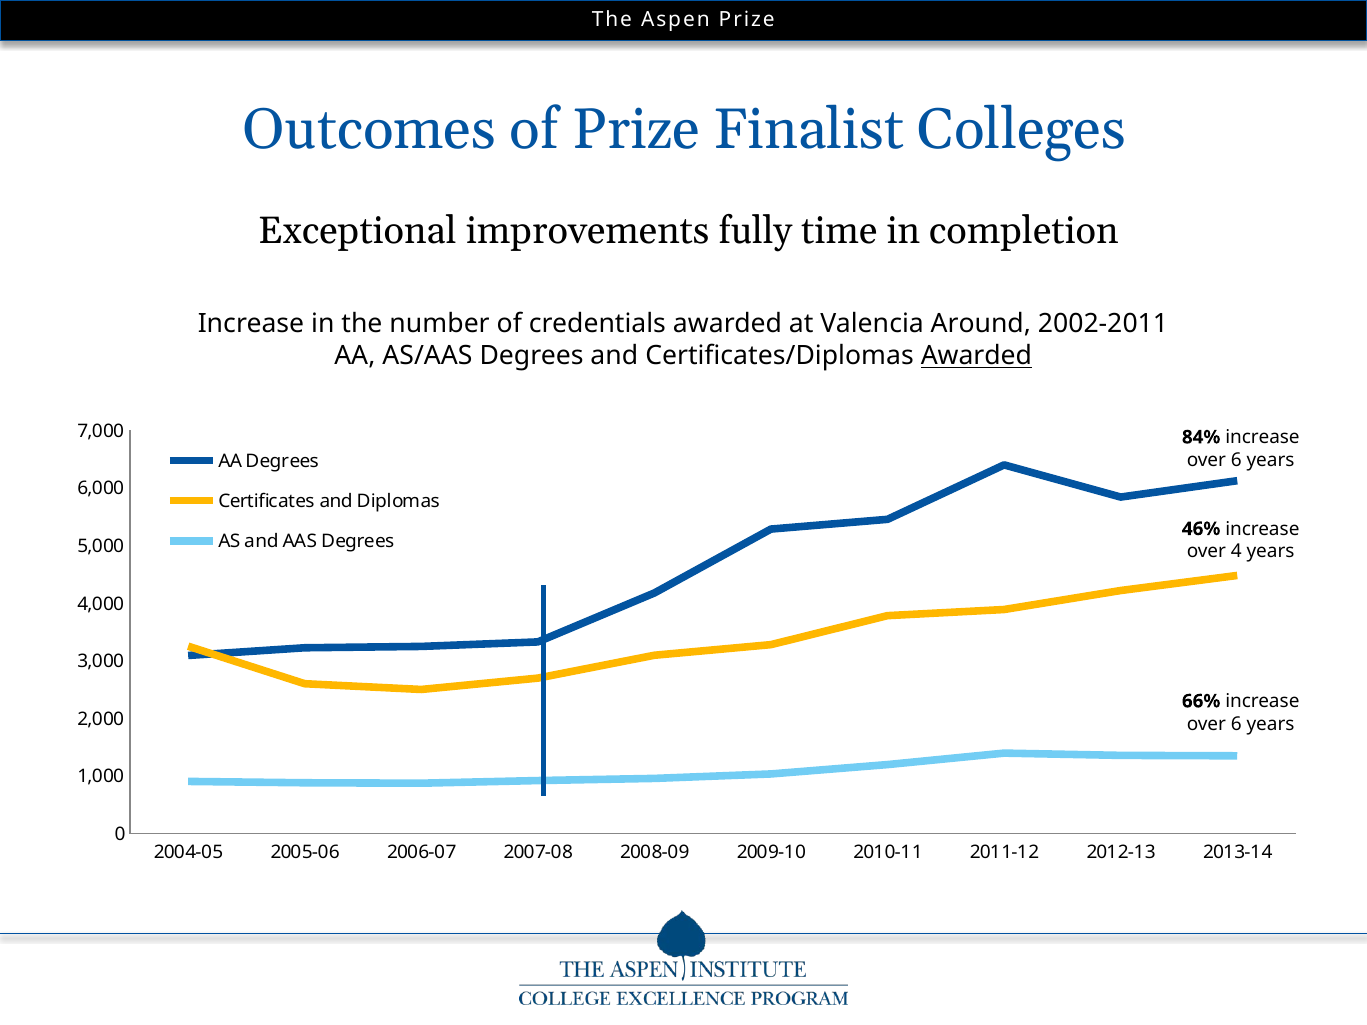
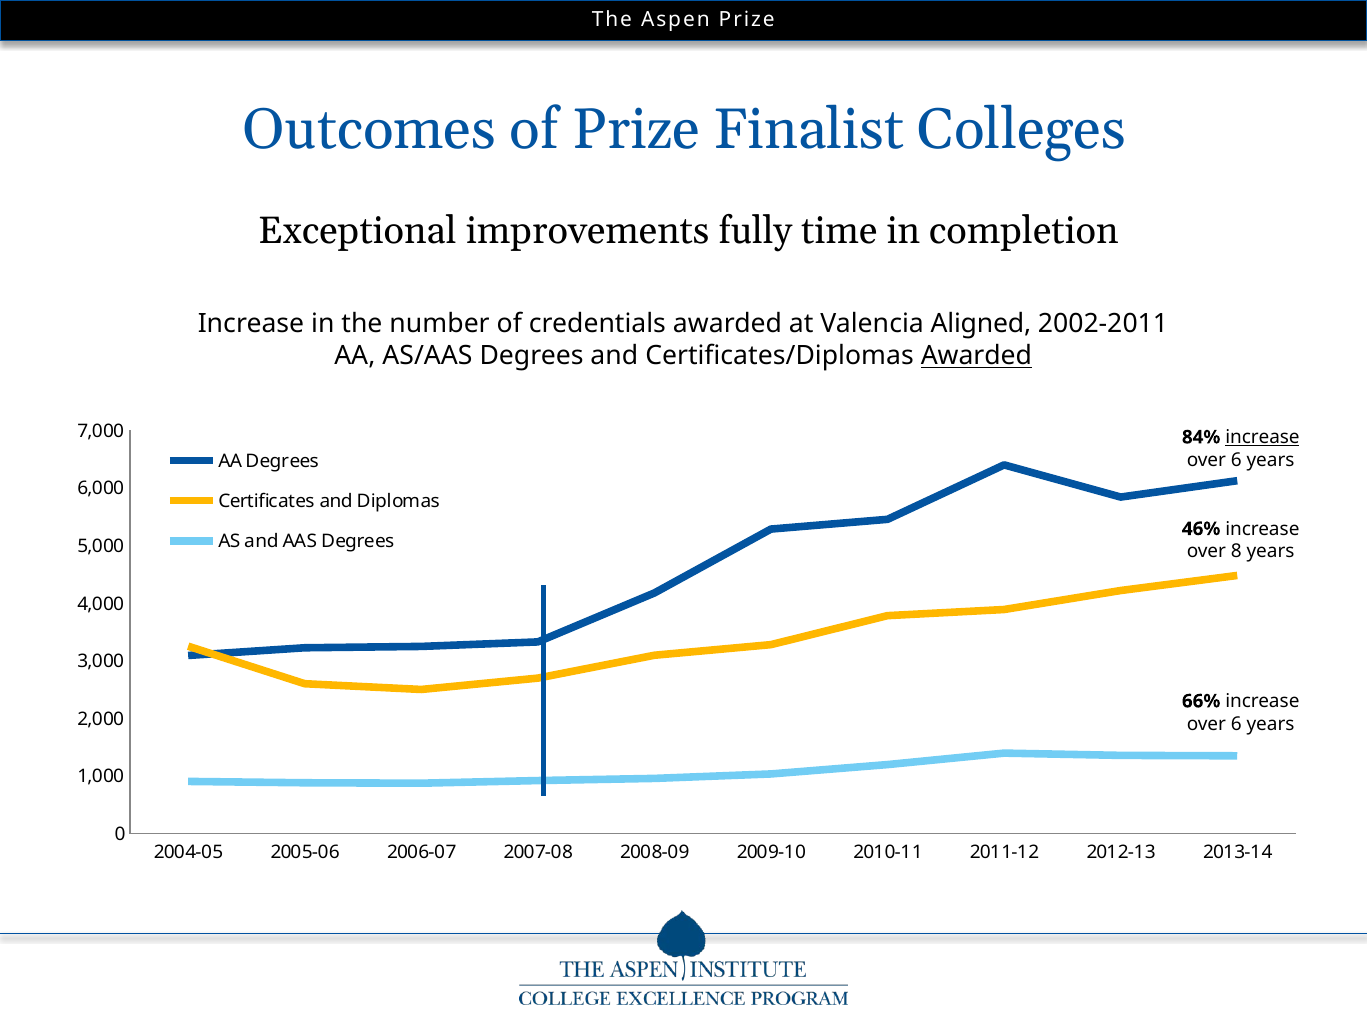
Around: Around -> Aligned (981, 324)
increase underline: none -> present (1262, 437)
4: 4 -> 8 (1236, 552)
